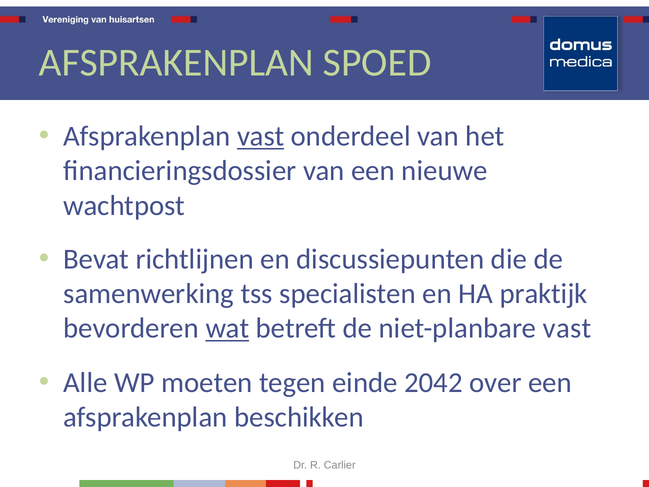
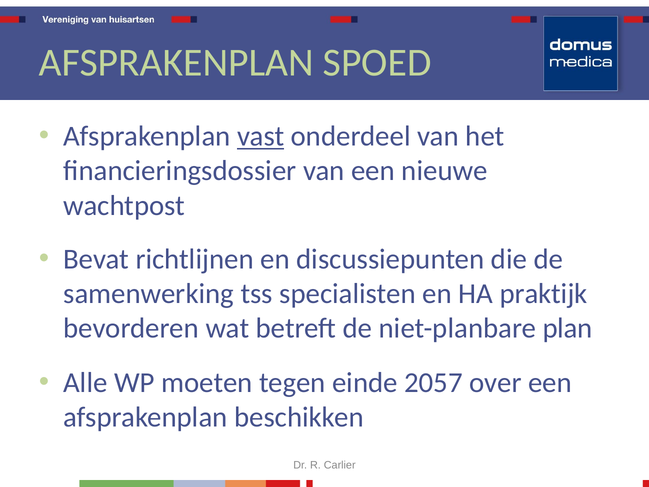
wat underline: present -> none (227, 328)
niet-planbare vast: vast -> plan (567, 328)
2042: 2042 -> 2057 (433, 383)
